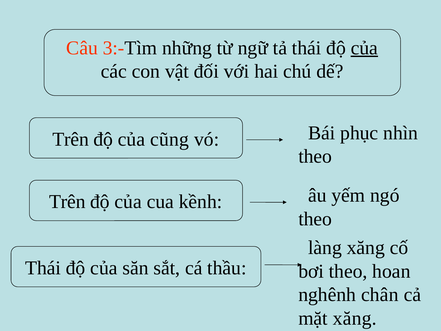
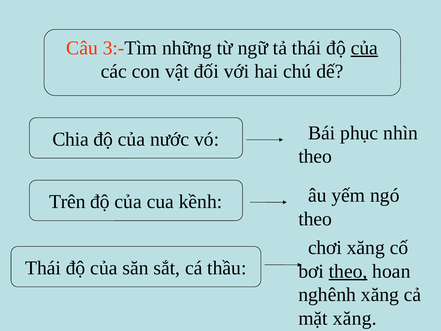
Trên: Trên -> Chia (71, 139)
cũng: cũng -> nước (170, 139)
làng: làng -> chơi (325, 248)
theo underline: none -> present (348, 271)
nghênh chân: chân -> xăng (380, 295)
